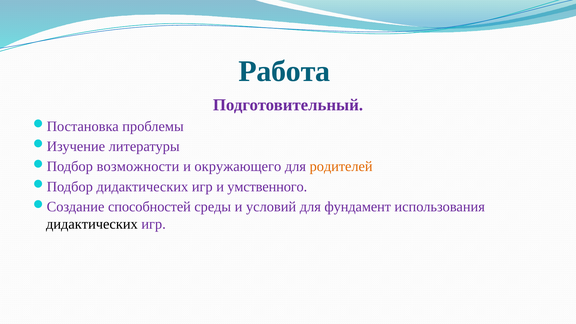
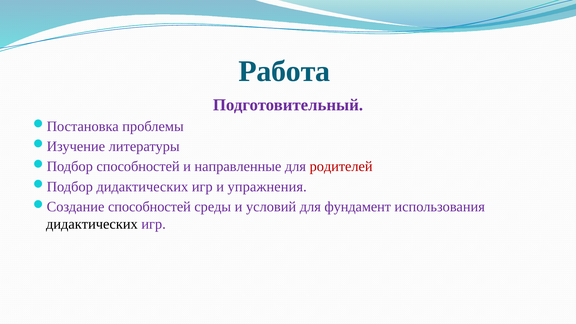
возможности: возможности -> способностей (138, 167)
окружающего: окружающего -> направленные (238, 167)
родителей colour: orange -> red (341, 167)
умственного: умственного -> упражнения (267, 187)
